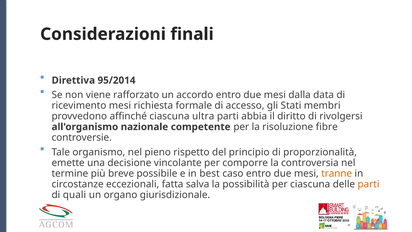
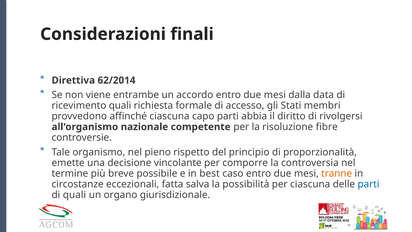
95/2014: 95/2014 -> 62/2014 (116, 80)
rafforzato: rafforzato -> entrambe (136, 95)
ricevimento mesi: mesi -> quali (120, 105)
ultra: ultra -> capo (203, 116)
parti colour: orange -> blue (368, 184)
